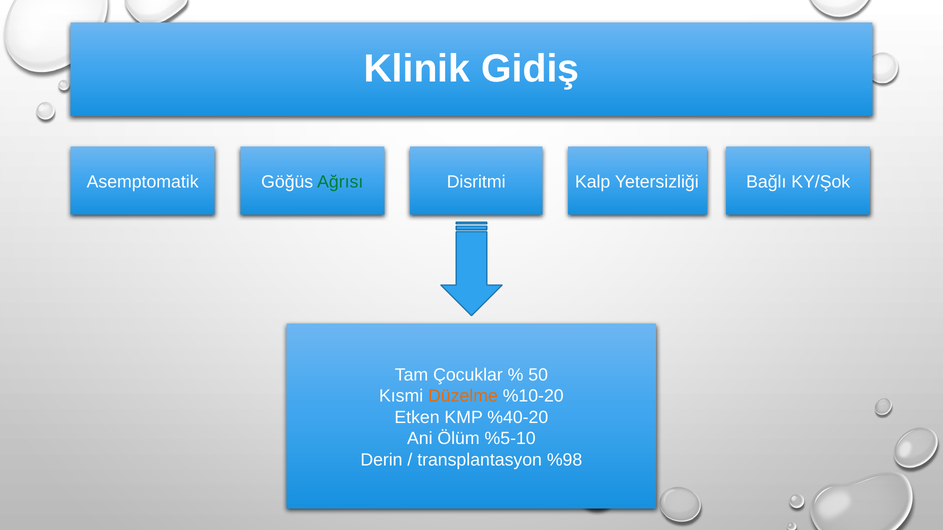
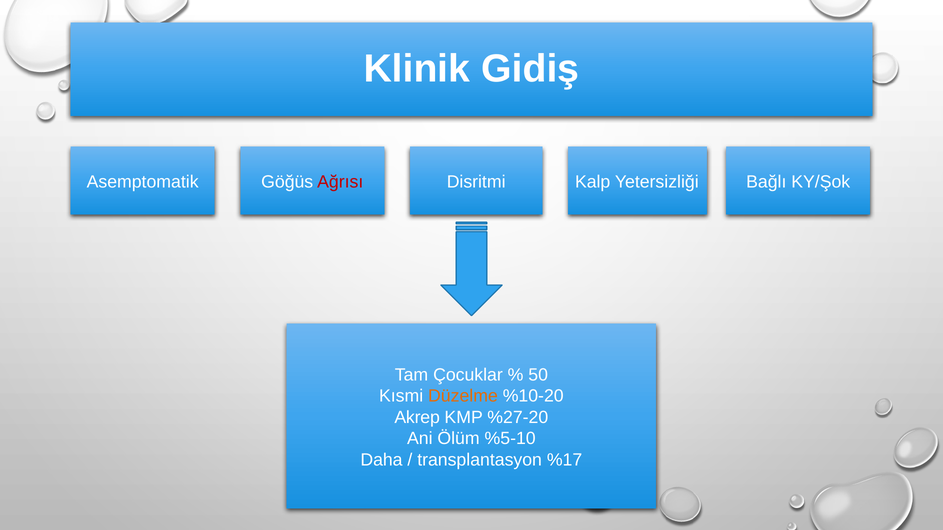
Ağrısı colour: green -> red (340, 182)
Etken: Etken -> Akrep (417, 418)
%40-20: %40-20 -> %27-20 (518, 418)
Derin: Derin -> Daha (381, 460)
%98: %98 -> %17 (565, 460)
